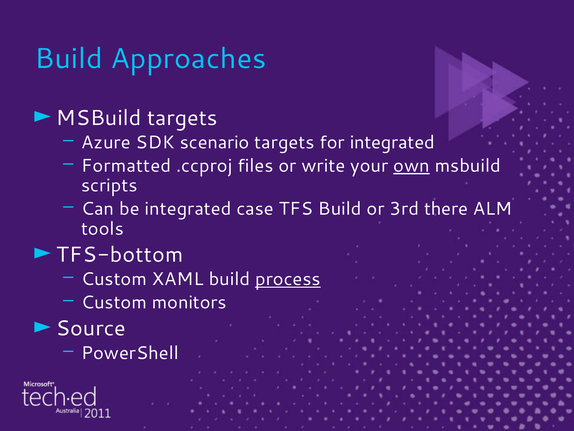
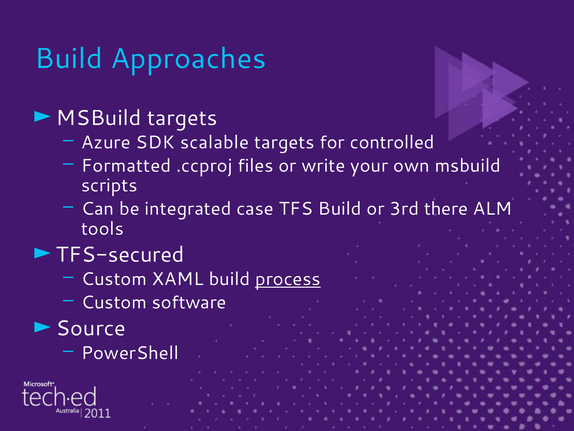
scenario: scenario -> scalable (215, 142)
for integrated: integrated -> controlled (392, 142)
own underline: present -> none (412, 166)
TFS-bottom: TFS-bottom -> TFS-secured (120, 254)
monitors: monitors -> software (189, 302)
